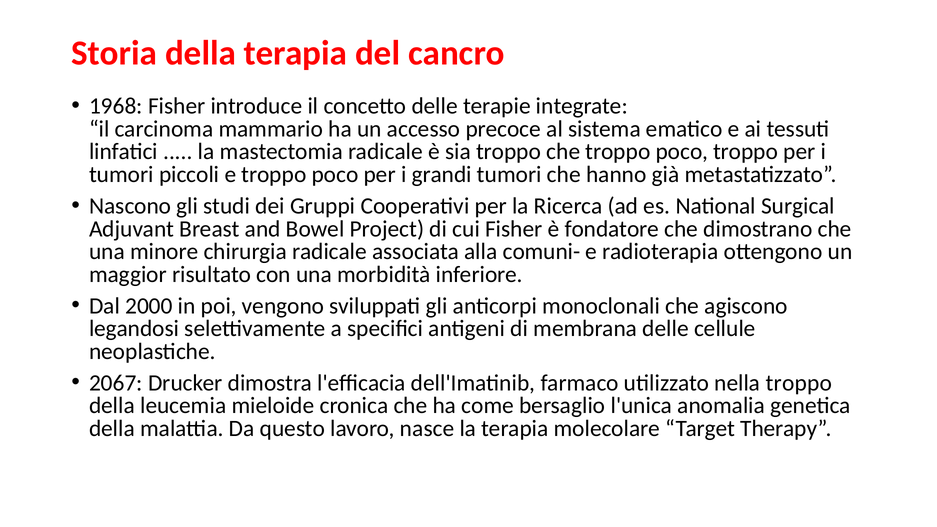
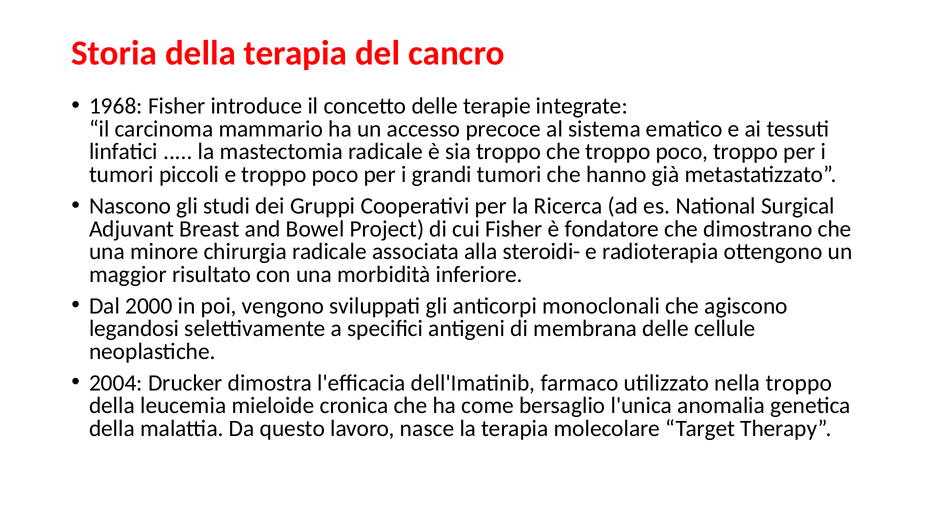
comuni-: comuni- -> steroidi- (542, 252)
2067: 2067 -> 2004 (116, 383)
